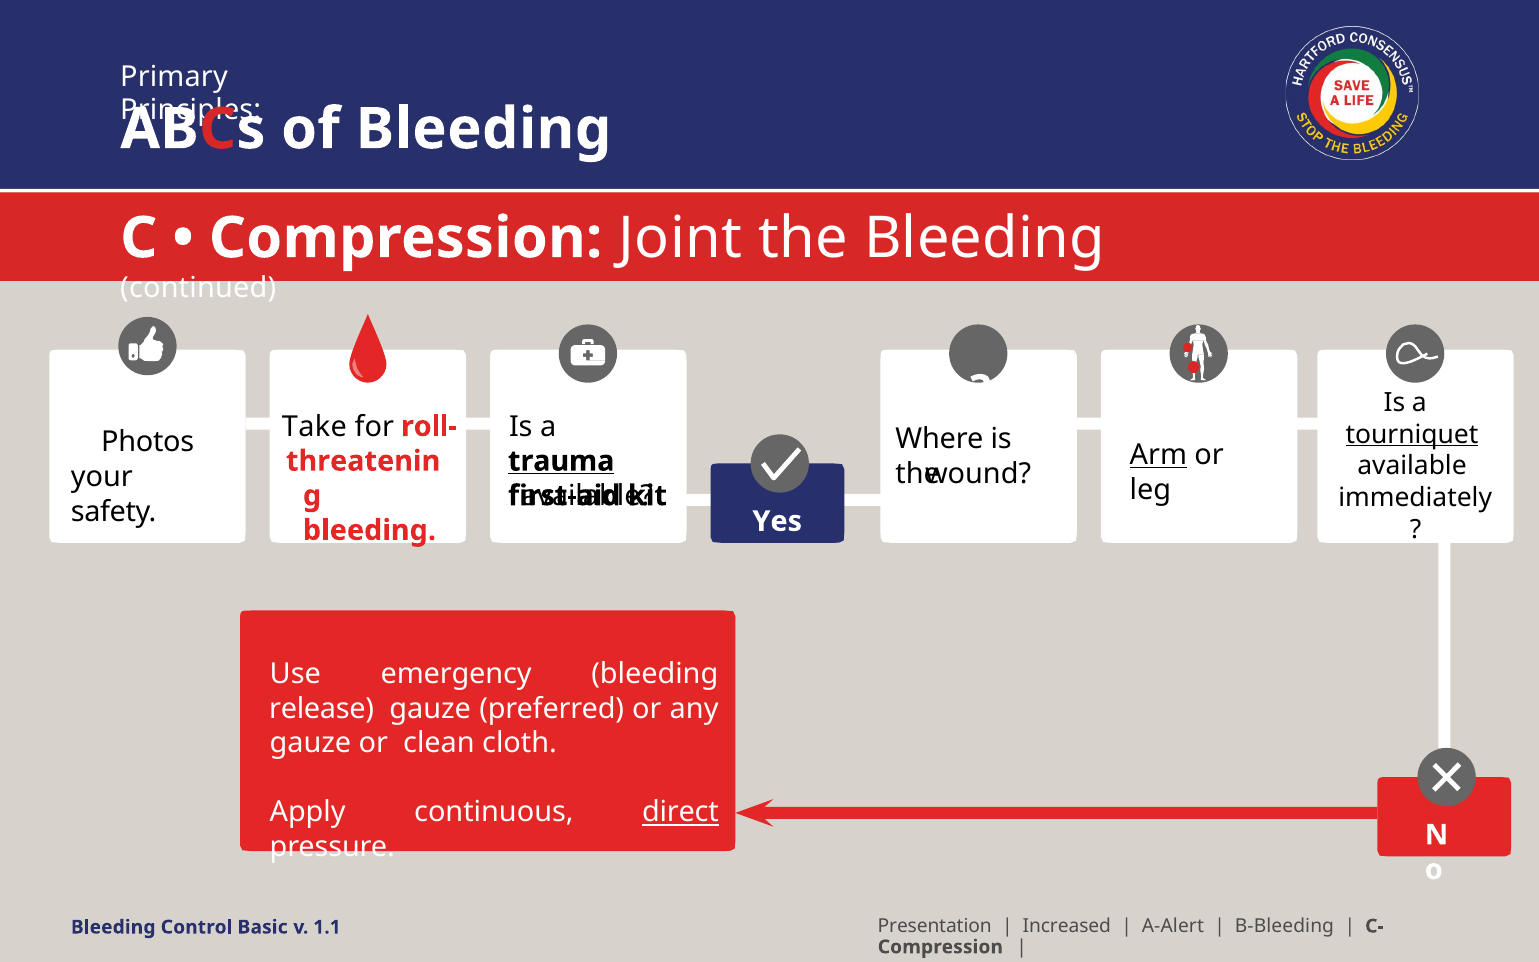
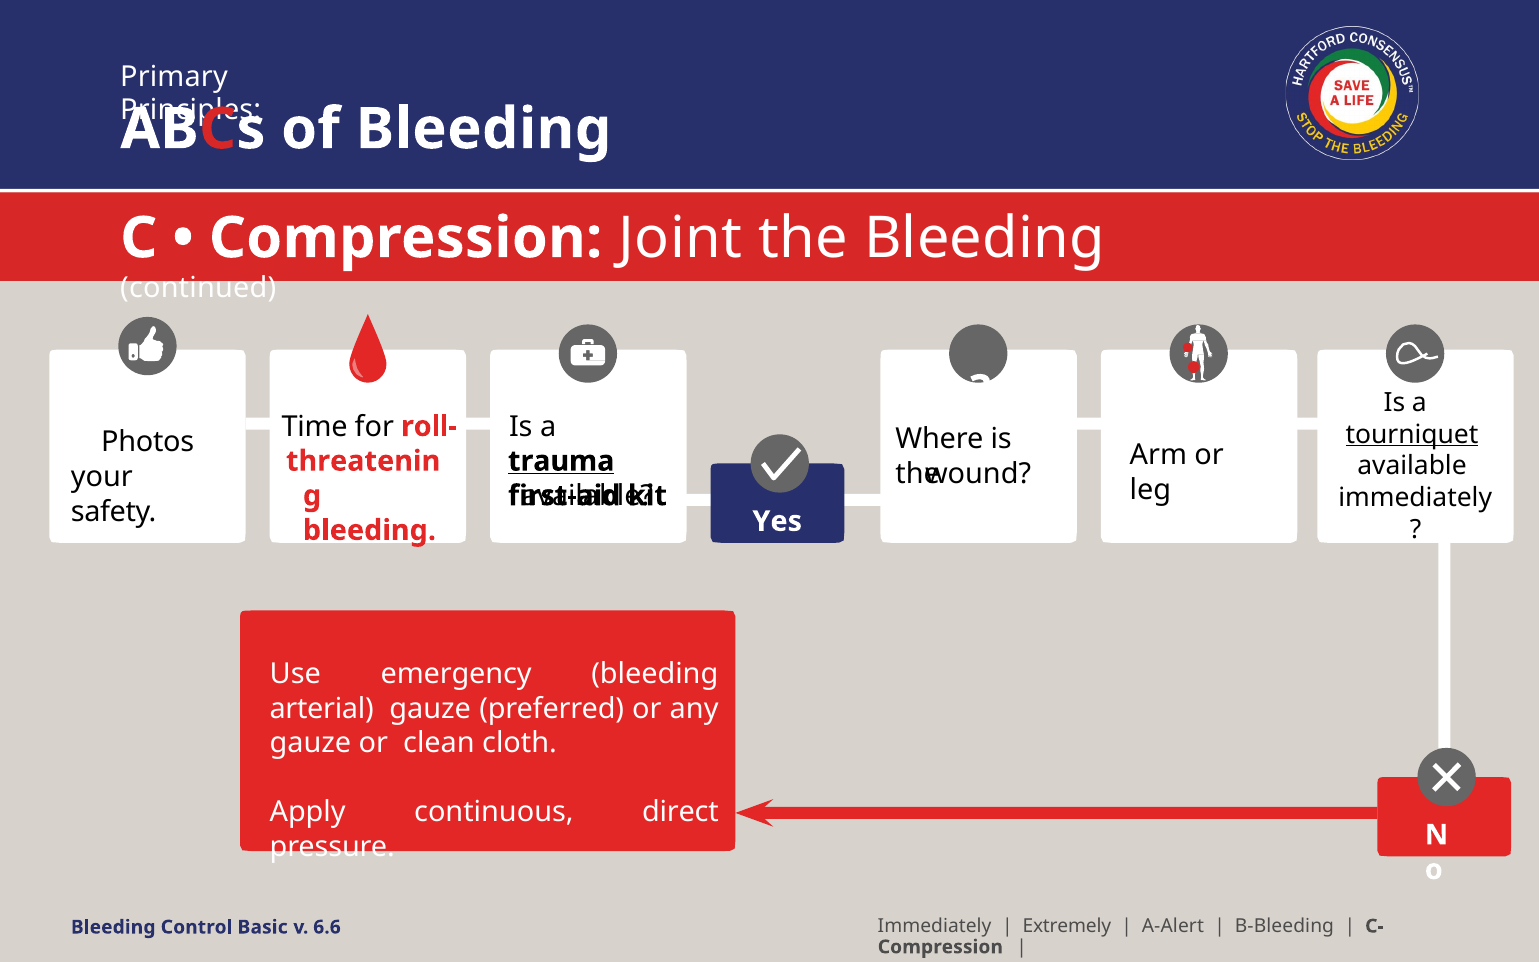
Take: Take -> Time (315, 426)
Arm underline: present -> none (1158, 455)
release: release -> arterial (322, 708)
direct underline: present -> none (680, 812)
Presentation: Presentation -> Immediately (935, 926)
Increased: Increased -> Extremely (1067, 926)
1.1: 1.1 -> 6.6 (327, 927)
